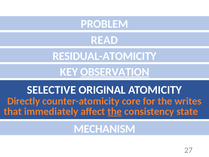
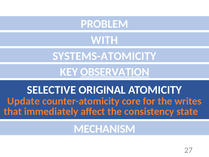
READ: READ -> WITH (104, 40)
RESIDUAL-ATOMICITY: RESIDUAL-ATOMICITY -> SYSTEMS-ATOMICITY (104, 56)
Directly: Directly -> Update (24, 101)
the underline: present -> none (115, 111)
